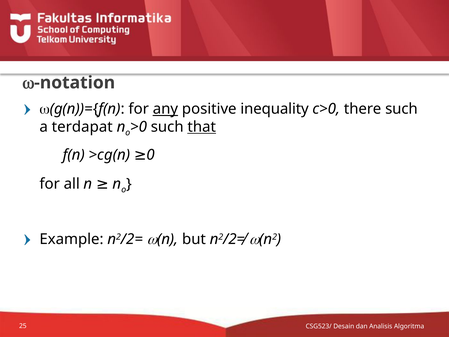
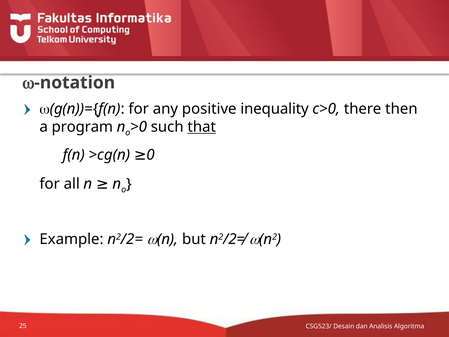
any underline: present -> none (165, 109)
there such: such -> then (401, 109)
terdapat: terdapat -> program (82, 127)
